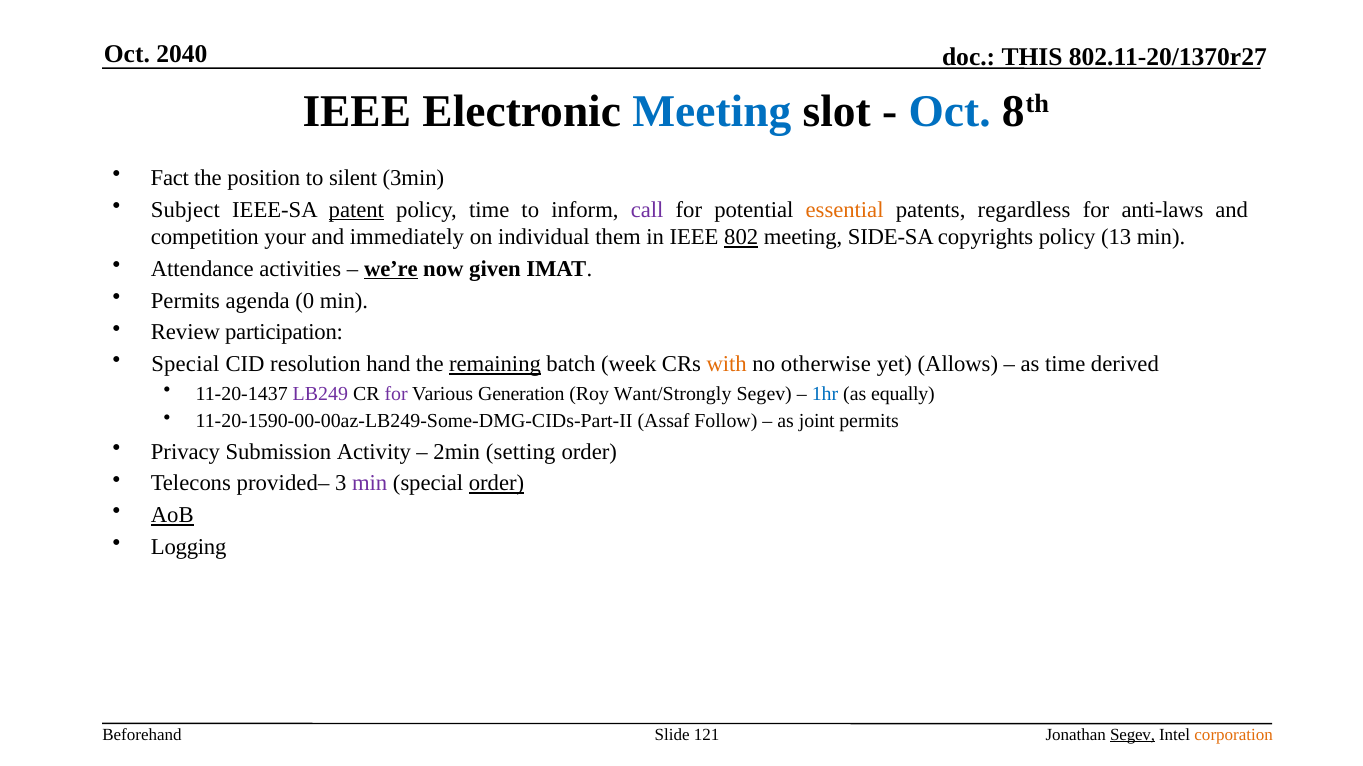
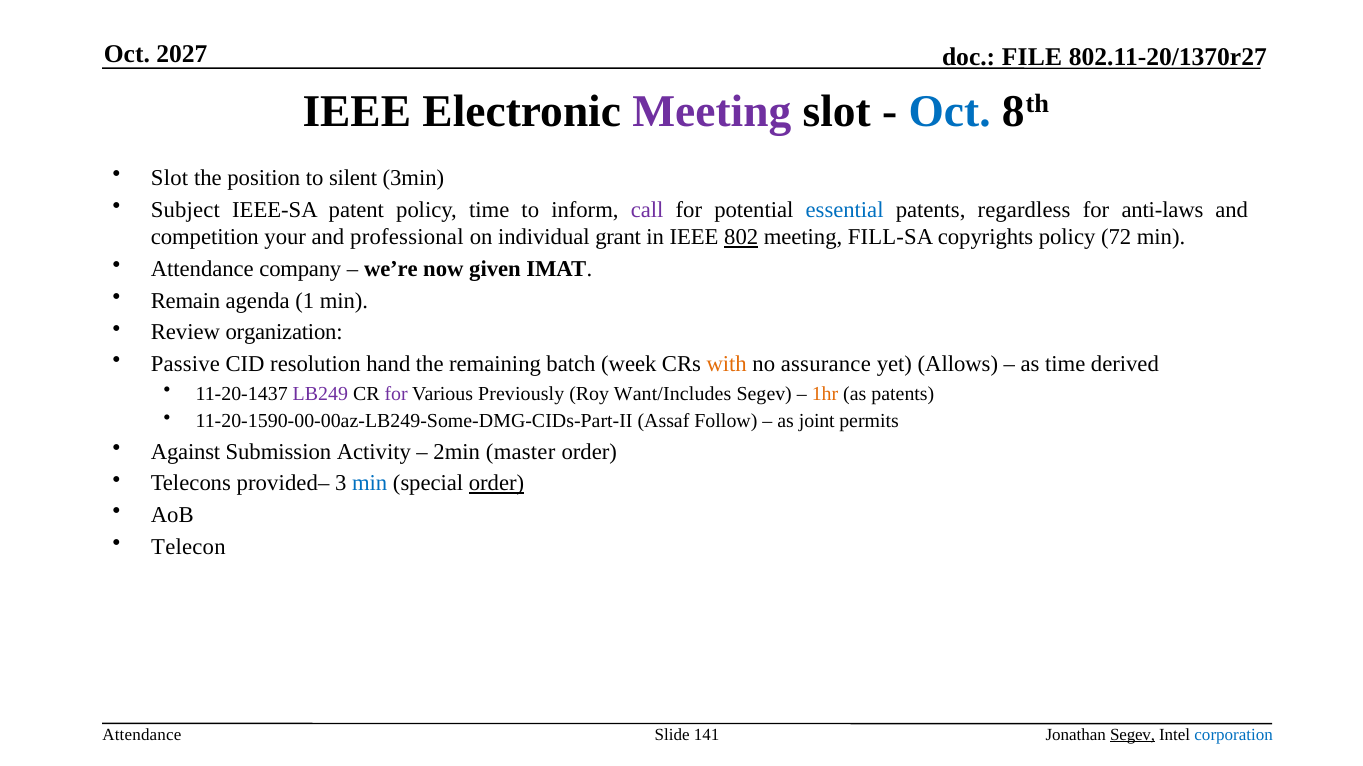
2040: 2040 -> 2027 (182, 54)
THIS: THIS -> FILE (1032, 57)
Meeting colour: blue -> purple (712, 111)
Fact: Fact -> Slot (170, 178)
patent underline: present -> none (356, 210)
essential colour: orange -> blue (845, 210)
immediately: immediately -> professional (407, 237)
them: them -> grant (618, 237)
SIDE-SA: SIDE-SA -> FILL-SA (891, 237)
13: 13 -> 72 (1116, 237)
activities: activities -> company (300, 269)
we’re underline: present -> none (391, 269)
Permits: Permits -> Remain (186, 301)
0: 0 -> 1 (305, 301)
participation: participation -> organization (284, 333)
Special: Special -> Passive (185, 364)
remaining underline: present -> none (495, 364)
otherwise: otherwise -> assurance (826, 364)
Generation: Generation -> Previously (521, 394)
Want/Strongly: Want/Strongly -> Want/Includes (673, 394)
1hr colour: blue -> orange (825, 394)
as equally: equally -> patents (903, 394)
Privacy: Privacy -> Against (186, 452)
setting: setting -> master (521, 452)
min colour: purple -> blue (370, 484)
AoB underline: present -> none (172, 516)
Logging: Logging -> Telecon (188, 547)
Beforehand: Beforehand -> Attendance (142, 735)
121: 121 -> 141 (707, 735)
corporation colour: orange -> blue (1234, 735)
